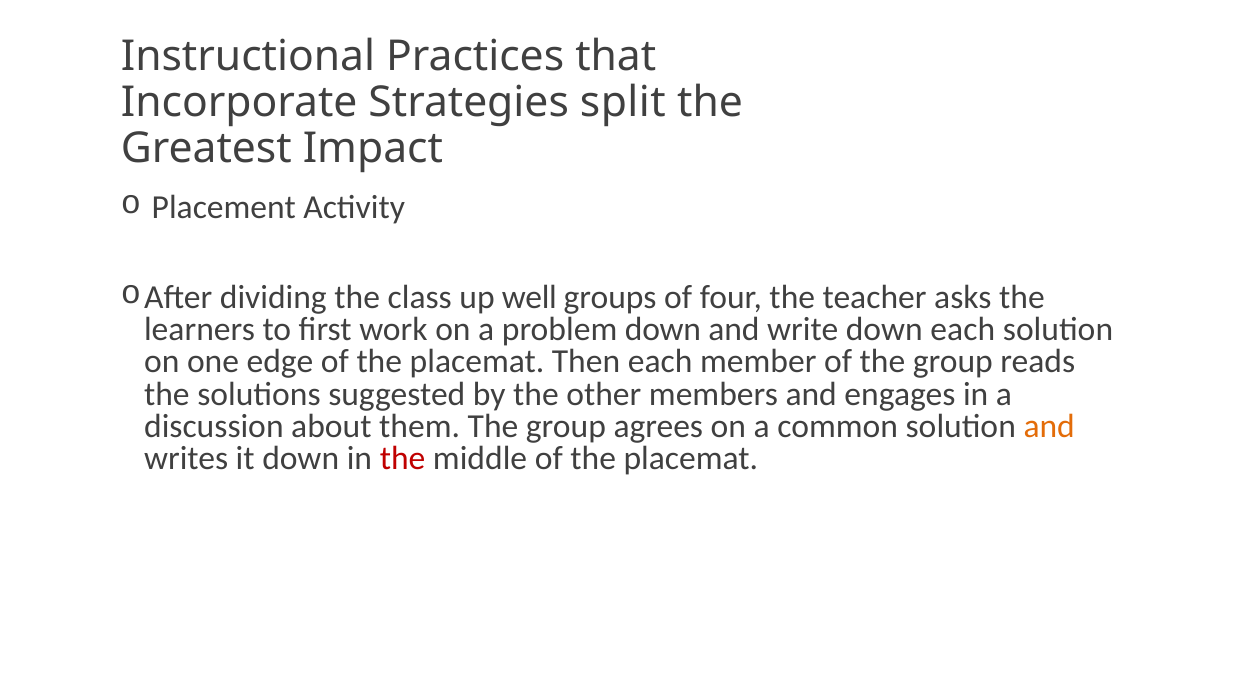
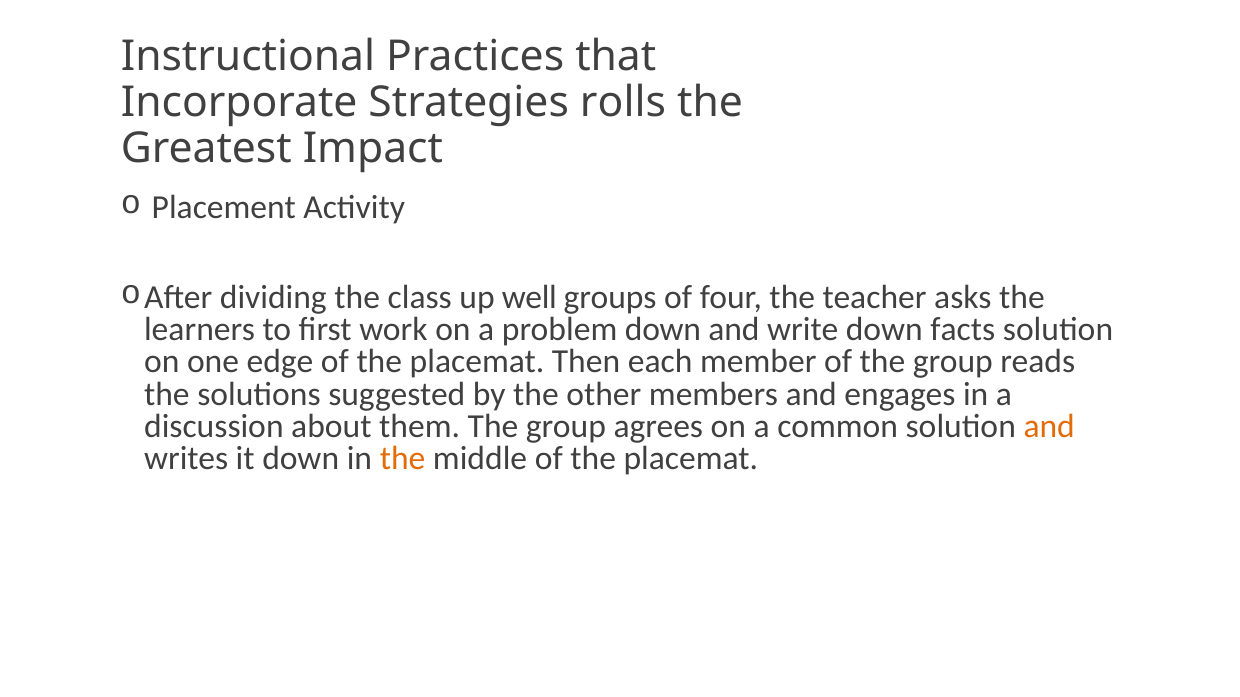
split: split -> rolls (623, 103)
down each: each -> facts (963, 330)
the colour: red -> orange (403, 459)
